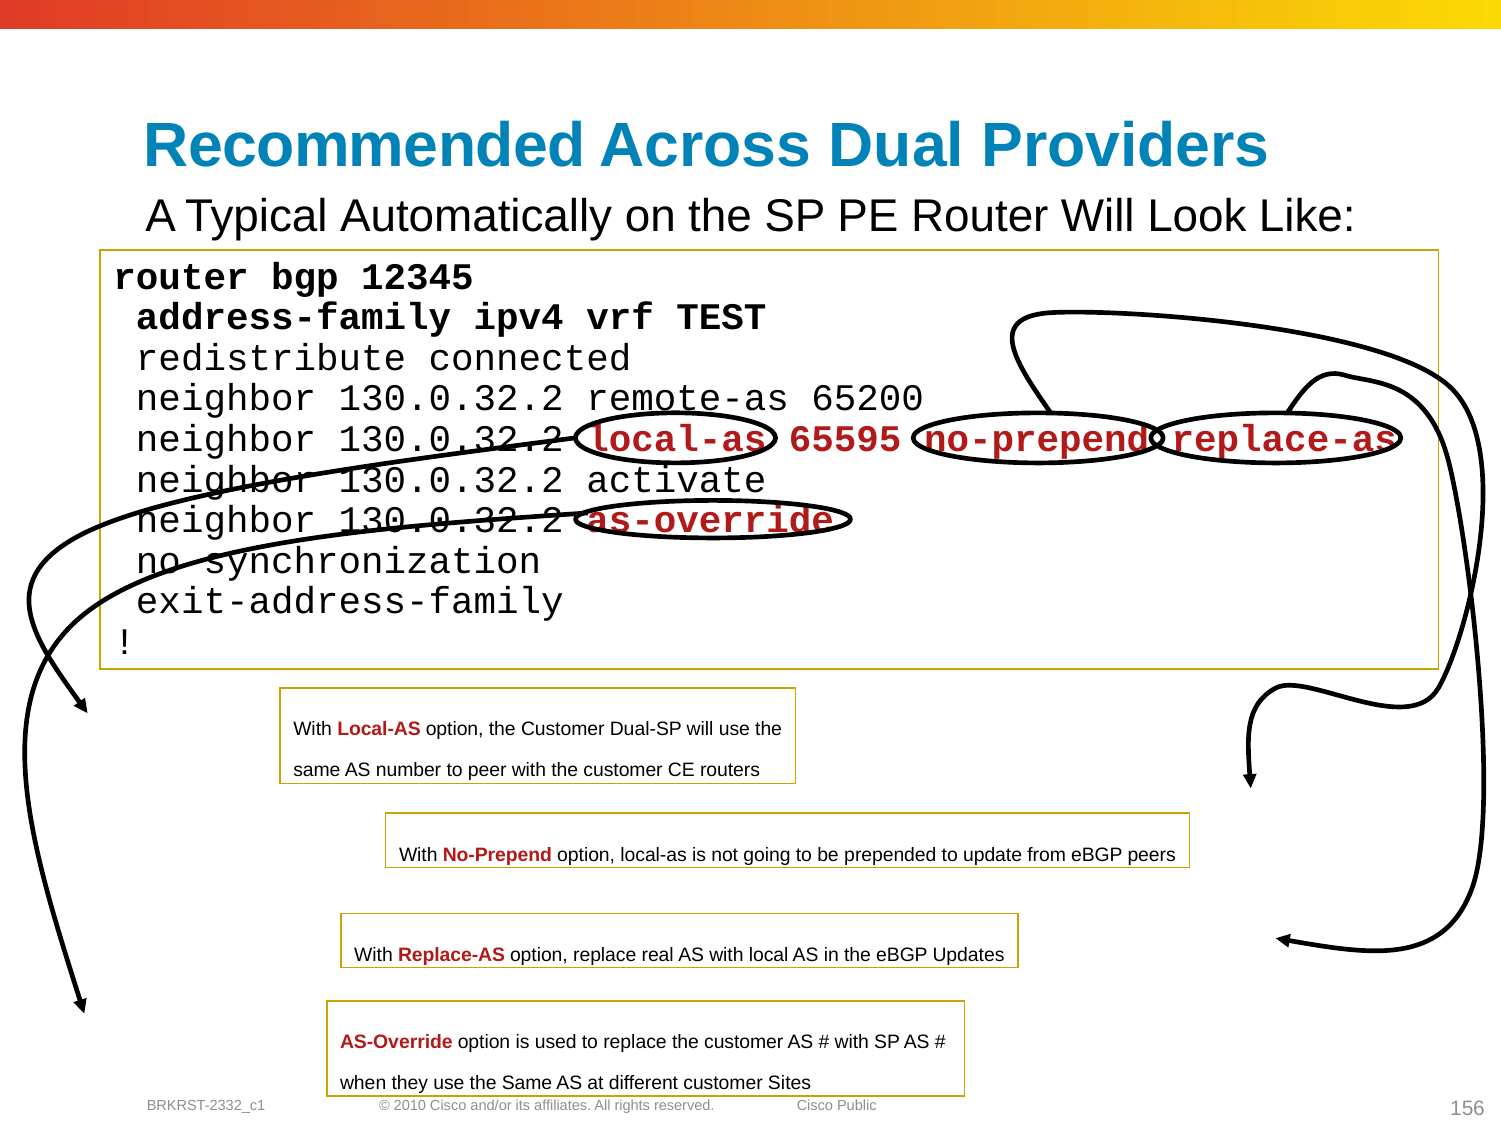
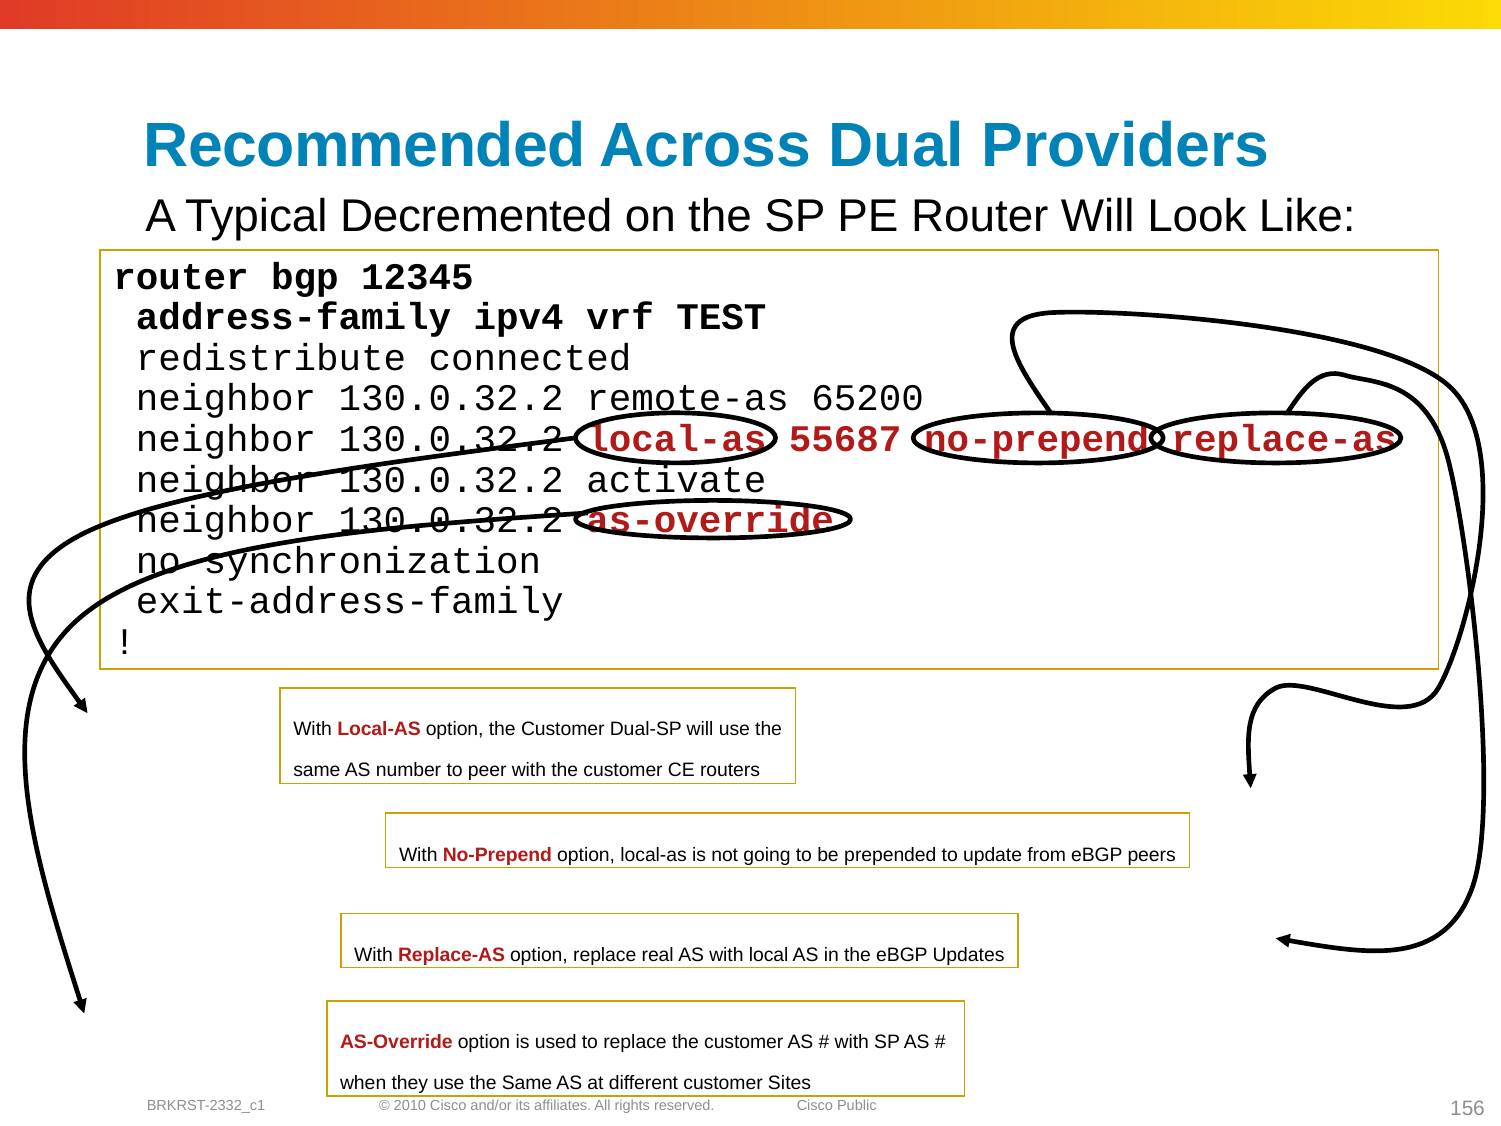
Automatically: Automatically -> Decremented (476, 217)
65595: 65595 -> 55687 (845, 439)
